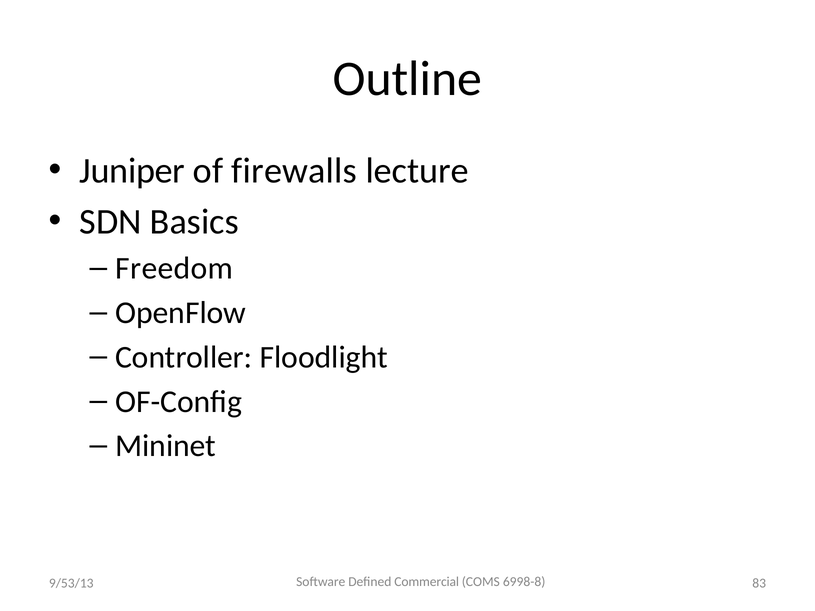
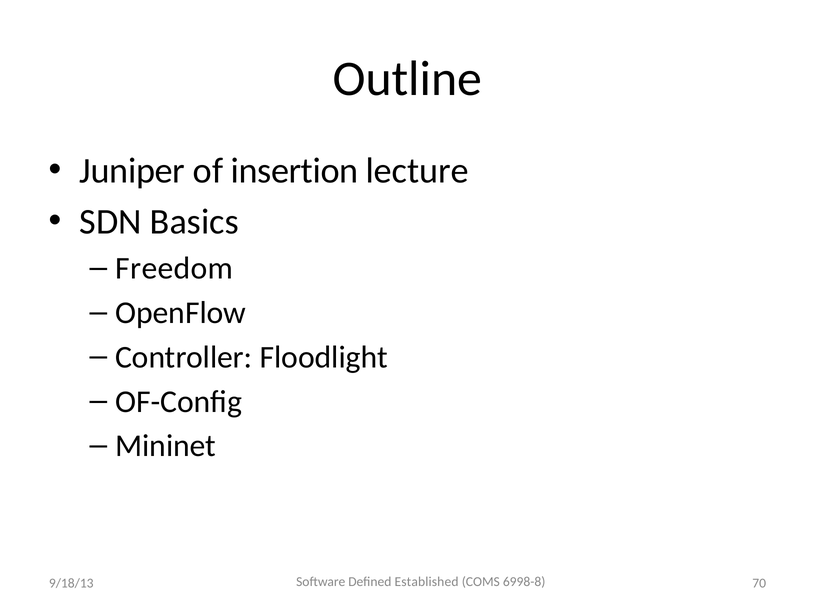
firewalls: firewalls -> insertion (295, 171)
Commercial: Commercial -> Established (427, 582)
83: 83 -> 70 (759, 584)
9/53/13: 9/53/13 -> 9/18/13 (71, 584)
